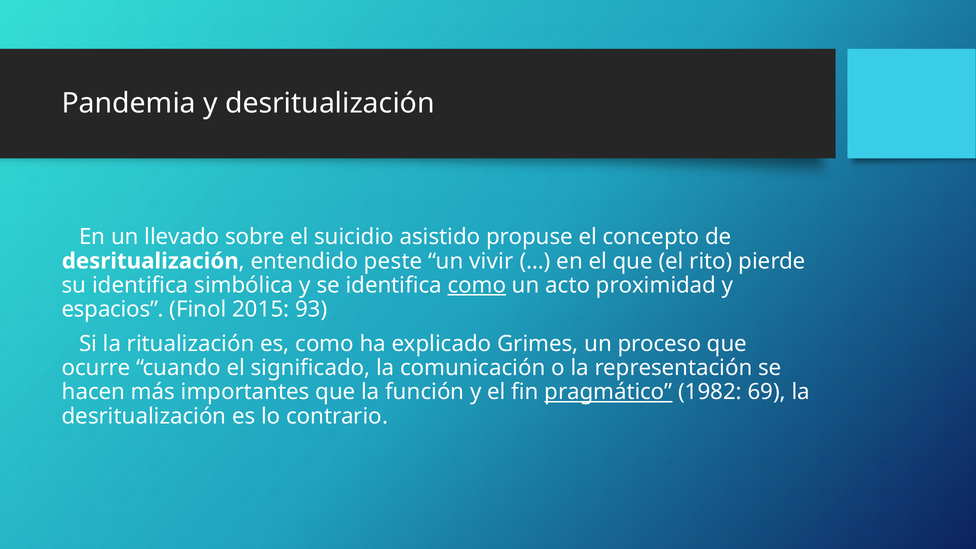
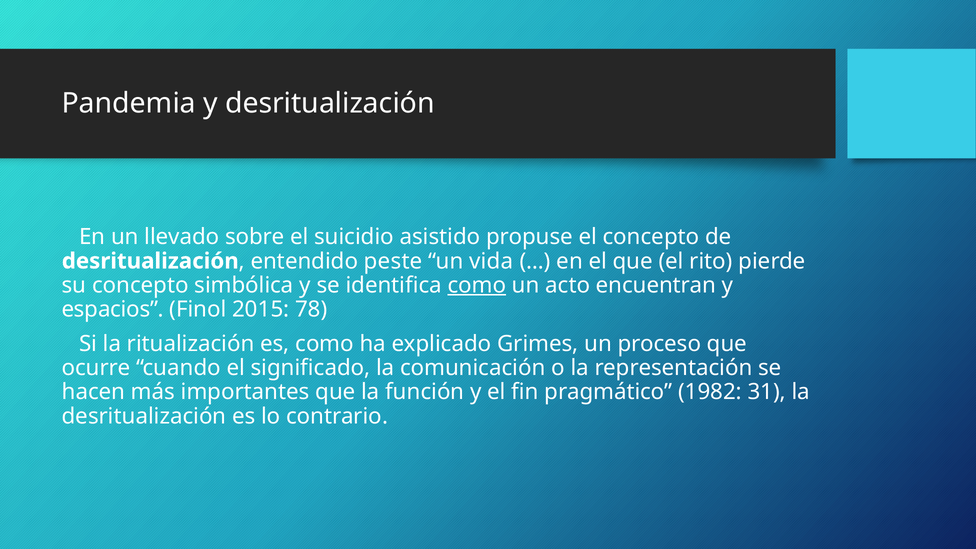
vivir: vivir -> vida (491, 261)
su identifica: identifica -> concepto (140, 285)
proximidad: proximidad -> encuentran (656, 285)
93: 93 -> 78 (311, 309)
pragmático underline: present -> none (608, 392)
69: 69 -> 31 (767, 392)
